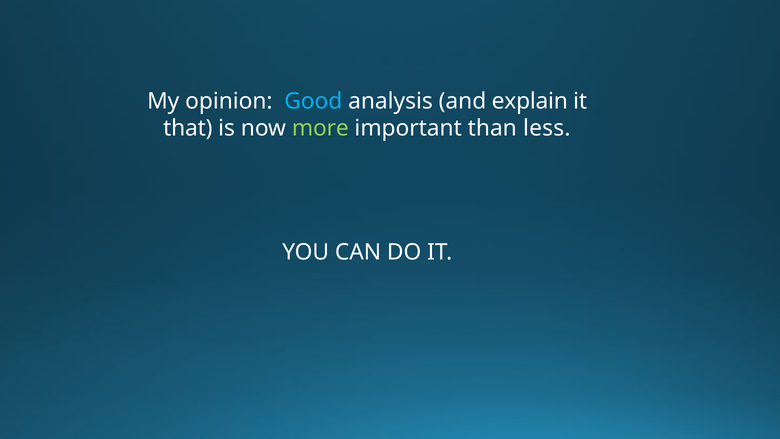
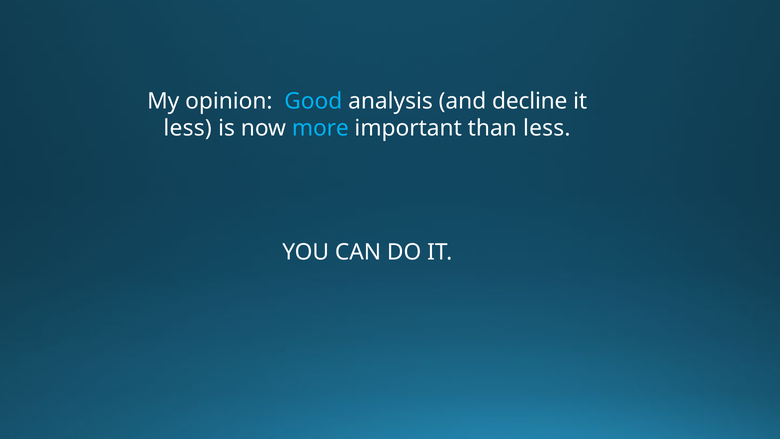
explain: explain -> decline (530, 101)
that: that -> less (188, 128)
more colour: light green -> light blue (320, 128)
